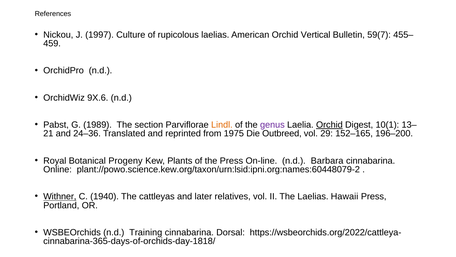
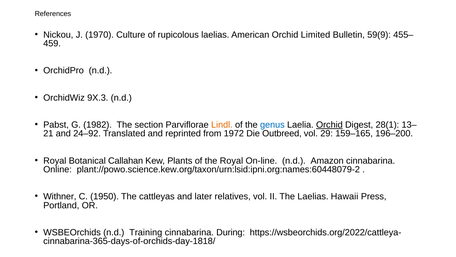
1997: 1997 -> 1970 (100, 35)
Vertical: Vertical -> Limited (316, 35)
59(7: 59(7 -> 59(9 (379, 35)
9X.6: 9X.6 -> 9X.3 (98, 98)
1989: 1989 -> 1982 (98, 125)
genus colour: purple -> blue (272, 125)
10(1: 10(1 -> 28(1 (387, 125)
24–36: 24–36 -> 24–92 (87, 133)
1975: 1975 -> 1972 (234, 133)
152–165: 152–165 -> 159–165 (354, 133)
Progeny: Progeny -> Callahan (126, 160)
the Press: Press -> Royal (231, 160)
Barbara: Barbara -> Amazon (327, 160)
Withner underline: present -> none (60, 196)
1940: 1940 -> 1950 (105, 196)
Dorsal: Dorsal -> During (231, 232)
